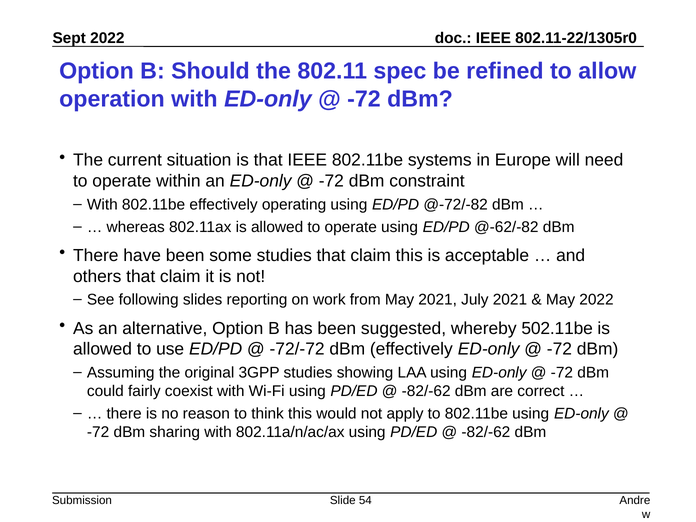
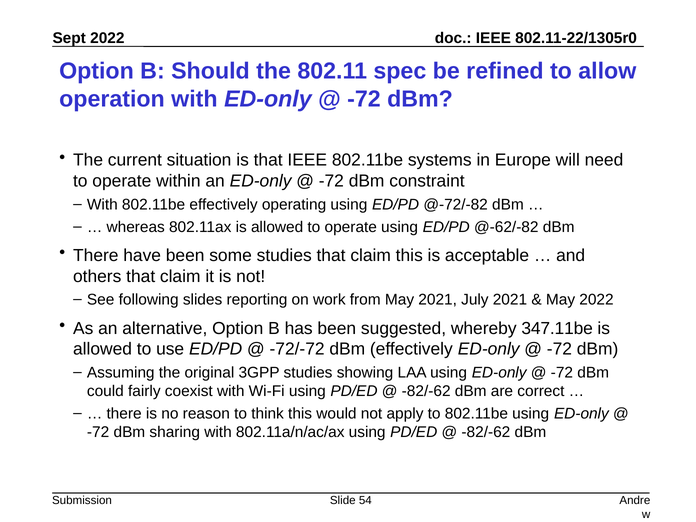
502.11be: 502.11be -> 347.11be (557, 328)
